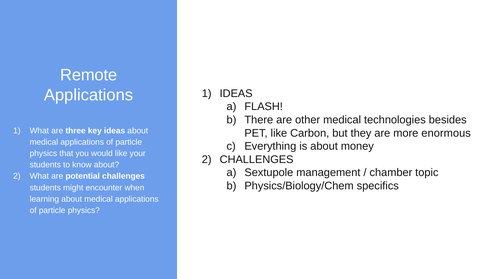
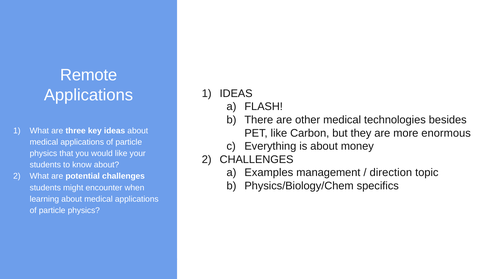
Sextupole: Sextupole -> Examples (269, 173)
chamber: chamber -> direction (391, 173)
